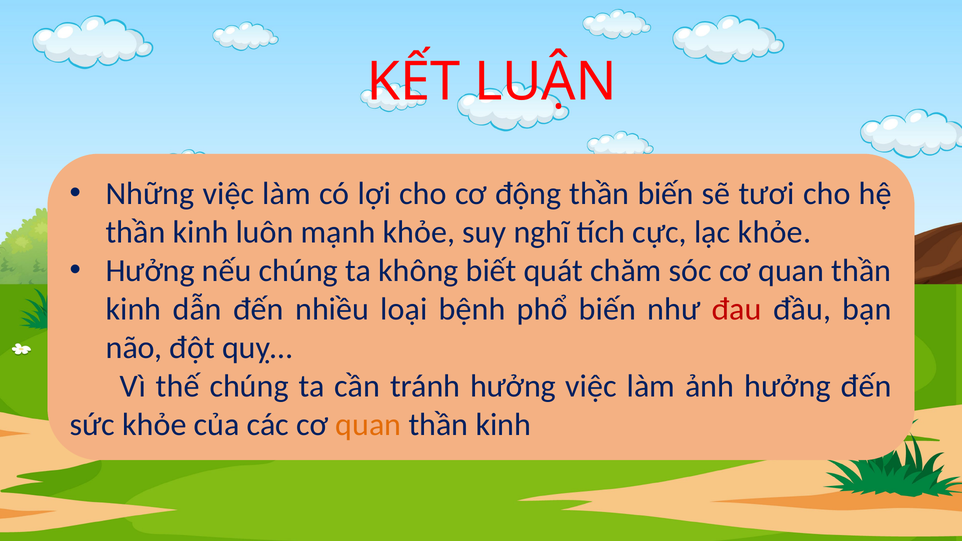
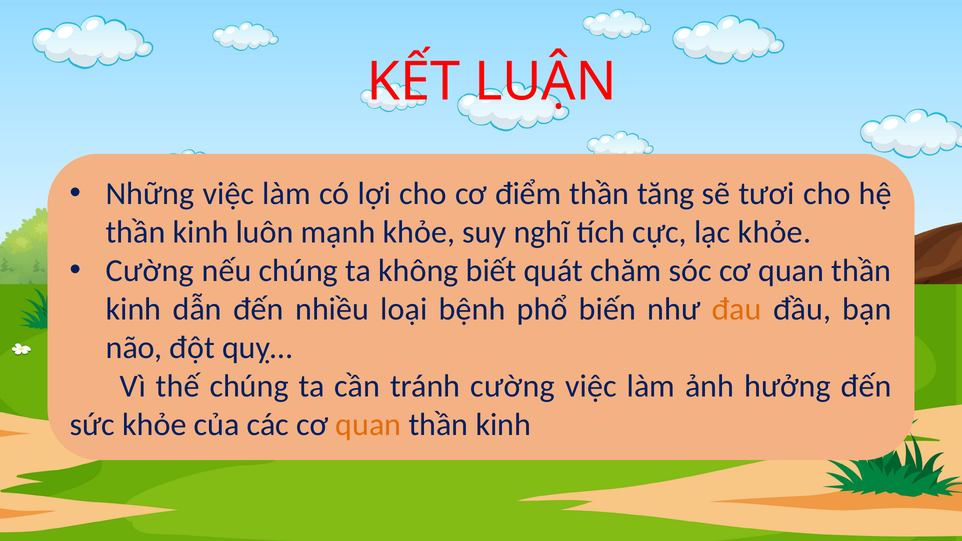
động: động -> điểm (528, 194)
thần biến: biến -> tăng (666, 194)
Hưởng: Hưởng -> Cường (150, 271)
đau colour: red -> orange (737, 309)
tránh hưởng: hưởng -> cường (513, 386)
